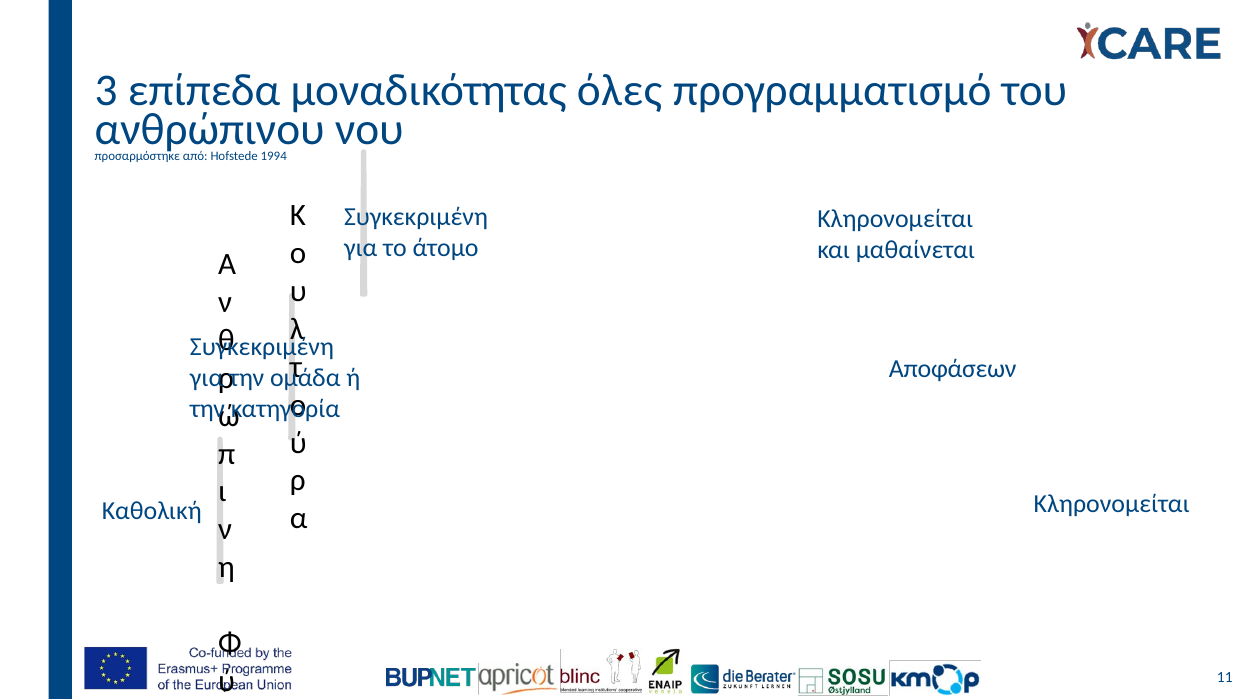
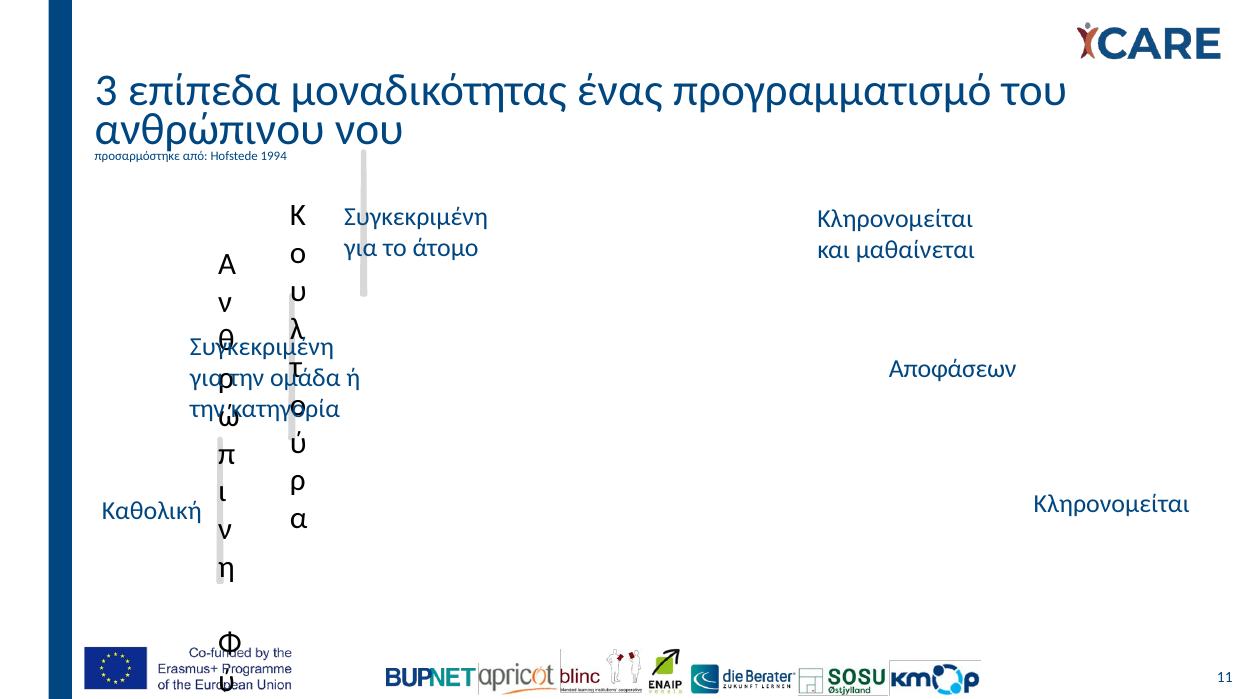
όλες: όλες -> ένας (620, 91)
